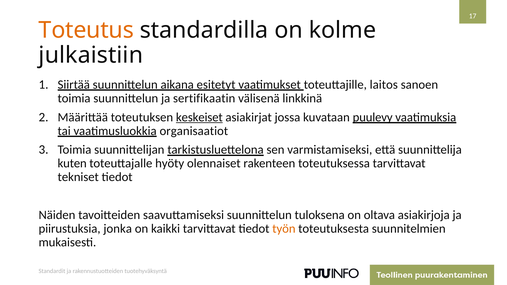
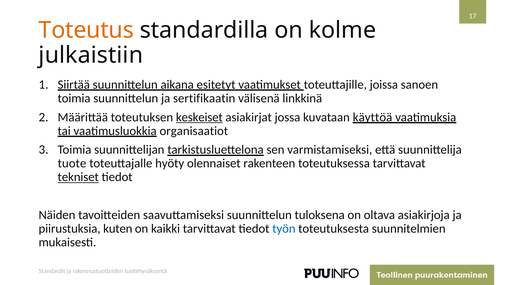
laitos: laitos -> joissa (384, 85)
puulevy: puulevy -> käyttöä (373, 117)
kuten: kuten -> tuote (72, 164)
tekniset underline: none -> present (78, 177)
jonka: jonka -> kuten (118, 229)
työn colour: orange -> blue (284, 229)
